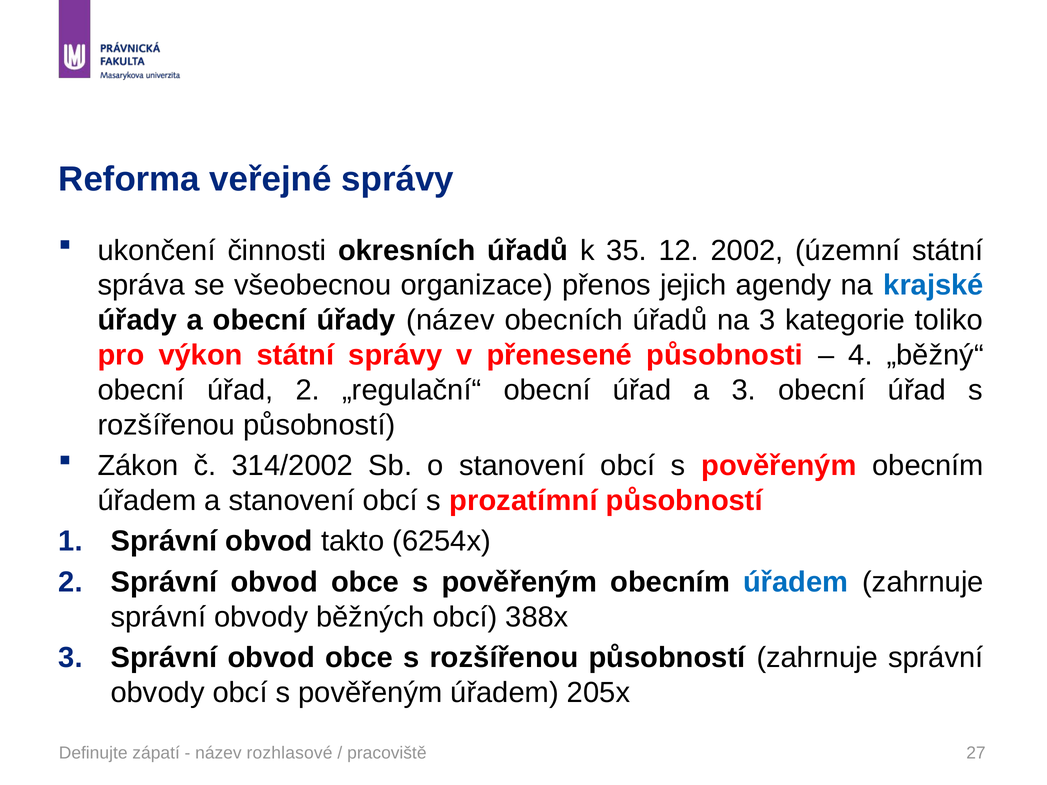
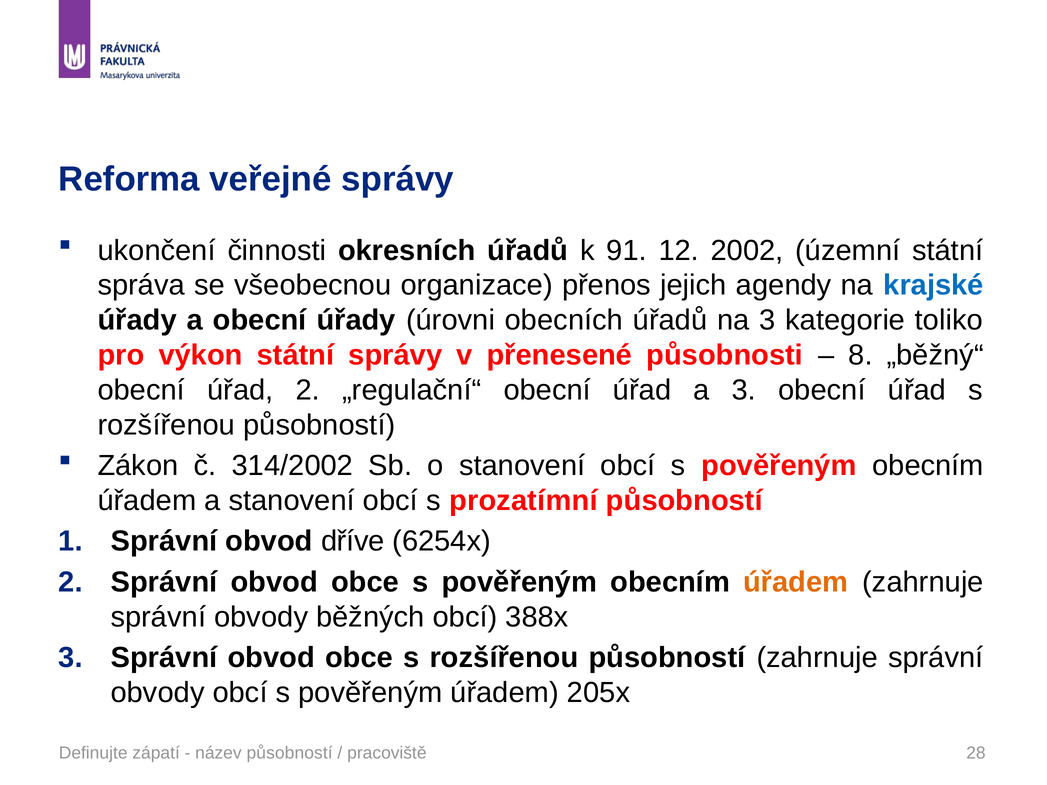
35: 35 -> 91 (627, 251)
úřady název: název -> úrovni (451, 320)
4: 4 -> 8 (860, 355)
takto: takto -> dříve (353, 541)
úřadem colour: blue -> orange (796, 582)
název rozhlasové: rozhlasové -> působností (290, 753)
27: 27 -> 28 (976, 753)
